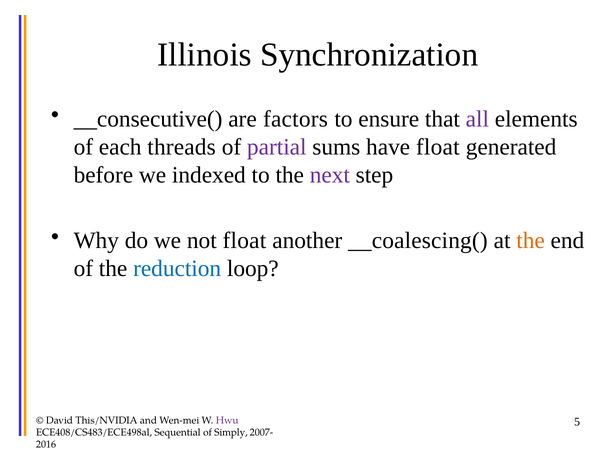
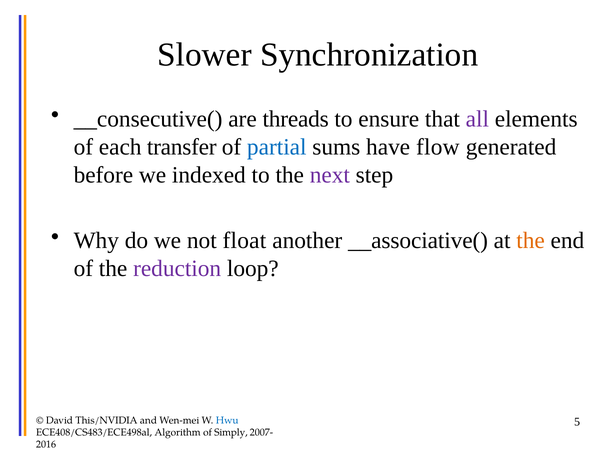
Illinois: Illinois -> Slower (205, 55)
factors: factors -> threads (296, 119)
threads: threads -> transfer (182, 147)
partial colour: purple -> blue (277, 147)
have float: float -> flow (438, 147)
__coalescing(: __coalescing( -> __associative( (418, 240)
reduction colour: blue -> purple (177, 269)
Hwu colour: purple -> blue (227, 420)
Sequential: Sequential -> Algorithm (178, 432)
